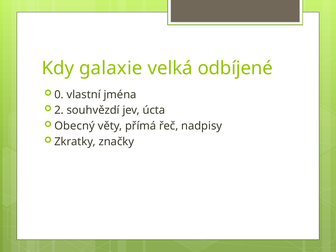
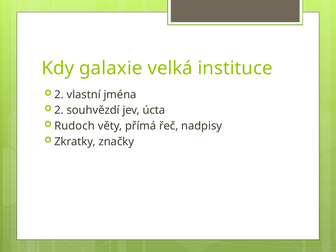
odbíjené: odbíjené -> instituce (235, 68)
0: 0 -> 2 (59, 95)
Obecný: Obecný -> Rudoch (75, 126)
